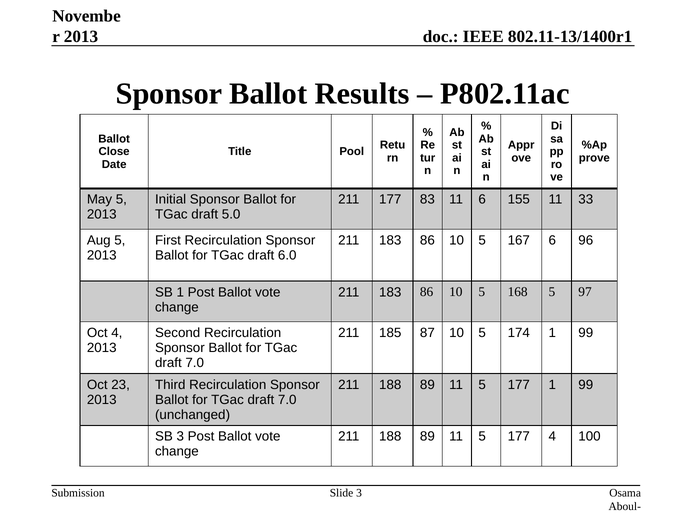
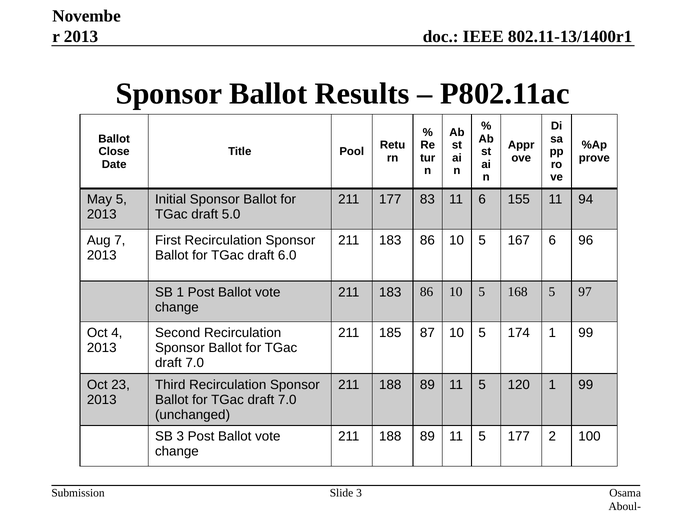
33: 33 -> 94 (586, 200)
Aug 5: 5 -> 7 (120, 241)
177: 177 -> 120 (519, 385)
177 4: 4 -> 2 (552, 437)
